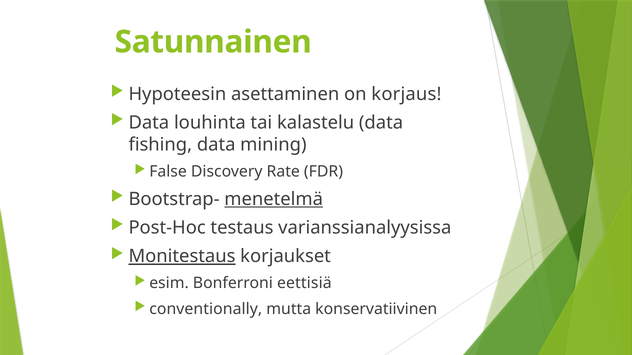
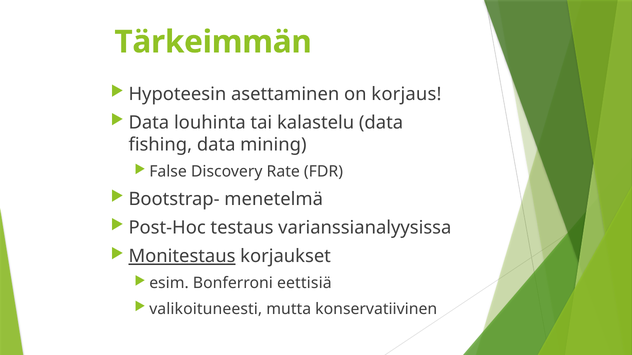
Satunnainen: Satunnainen -> Tärkeimmän (213, 42)
menetelmä underline: present -> none (274, 199)
conventionally: conventionally -> valikoituneesti (206, 309)
